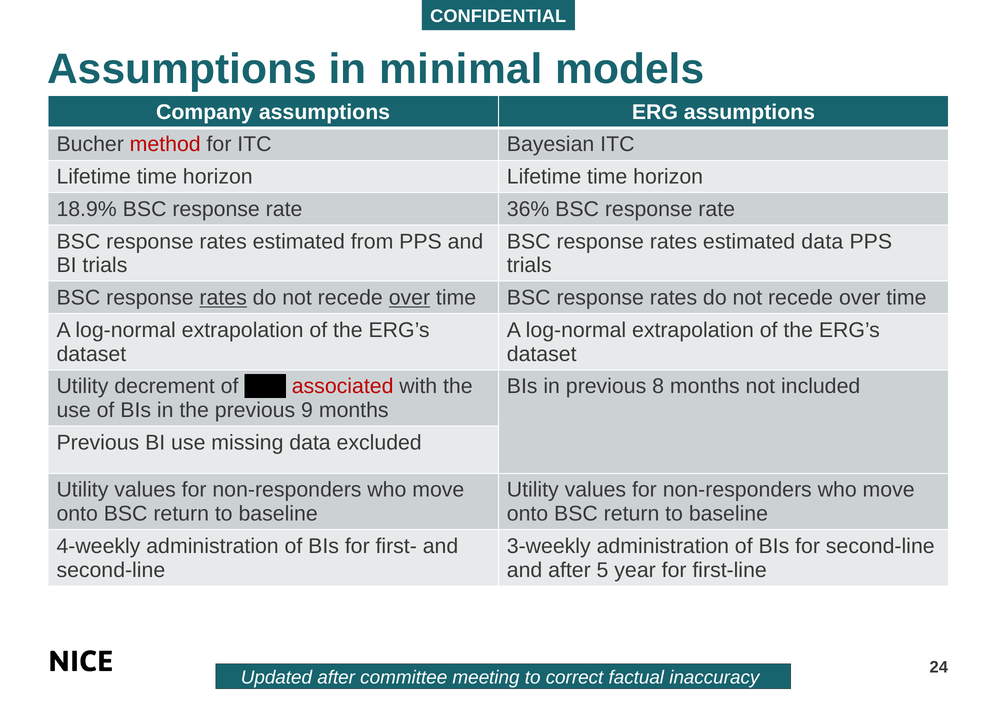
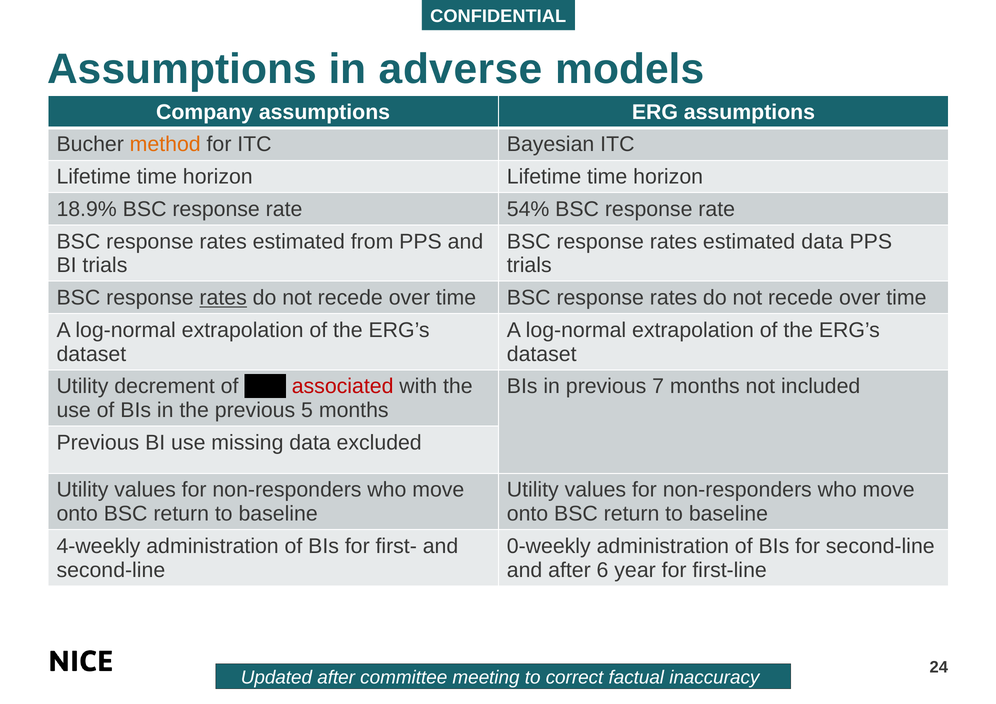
minimal: minimal -> adverse (461, 69)
method colour: red -> orange (165, 145)
36%: 36% -> 54% (528, 209)
over underline: present -> none (409, 298)
8: 8 -> 7 (658, 387)
9: 9 -> 5 (307, 410)
3-weekly: 3-weekly -> 0-weekly (549, 546)
5: 5 -> 6 (603, 570)
